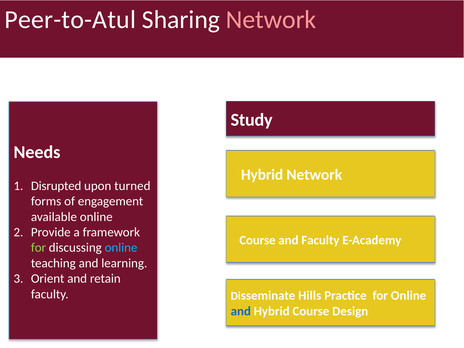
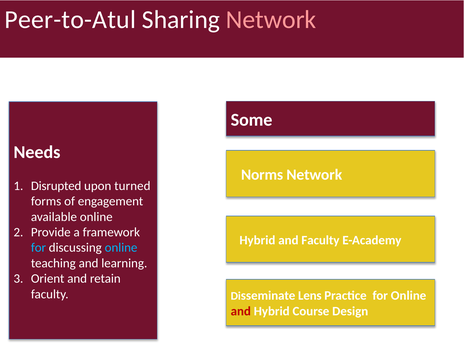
Study: Study -> Some (252, 120)
Hybrid: Hybrid -> Norms (262, 175)
Course: Course -> Hybrid (257, 240)
for colour: light green -> light blue (38, 248)
Hills: Hills -> Lens (310, 296)
and colour: blue -> red (241, 311)
